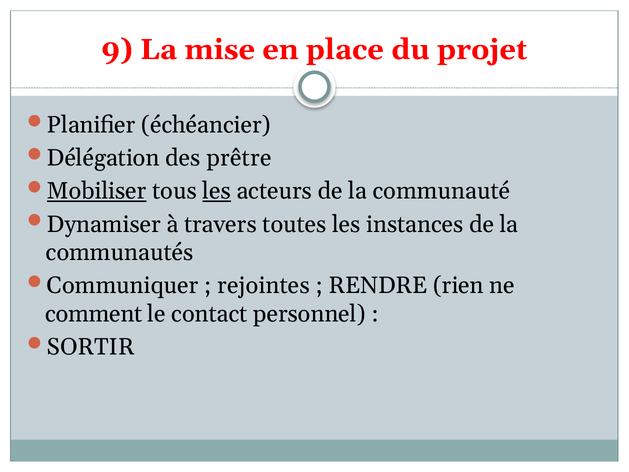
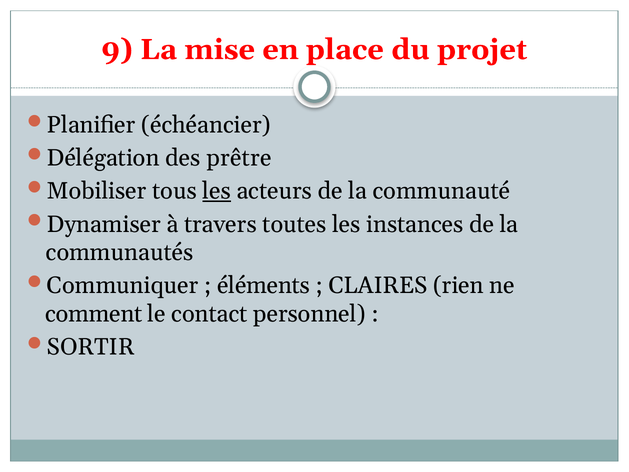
Mobiliser underline: present -> none (97, 191)
rejointes: rejointes -> éléments (264, 286)
RENDRE: RENDRE -> CLAIRES (378, 286)
